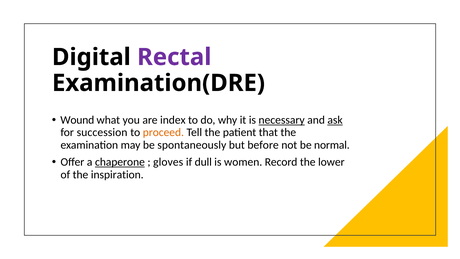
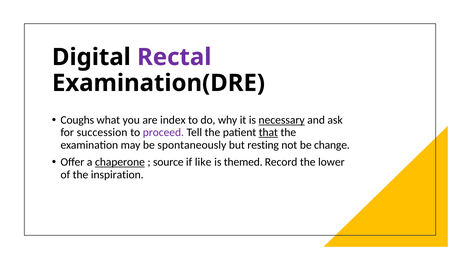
Wound: Wound -> Coughs (77, 120)
ask underline: present -> none (335, 120)
proceed colour: orange -> purple (163, 132)
that underline: none -> present (268, 132)
before: before -> resting (263, 145)
normal: normal -> change (332, 145)
gloves: gloves -> source (168, 162)
dull: dull -> like (203, 162)
women: women -> themed (243, 162)
